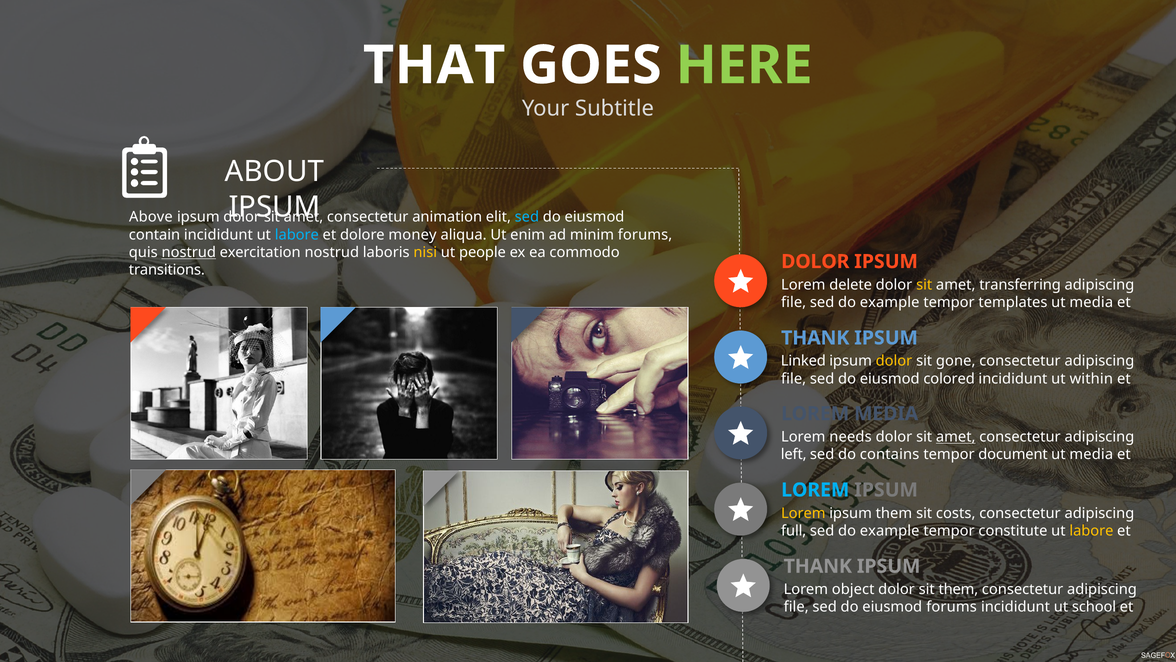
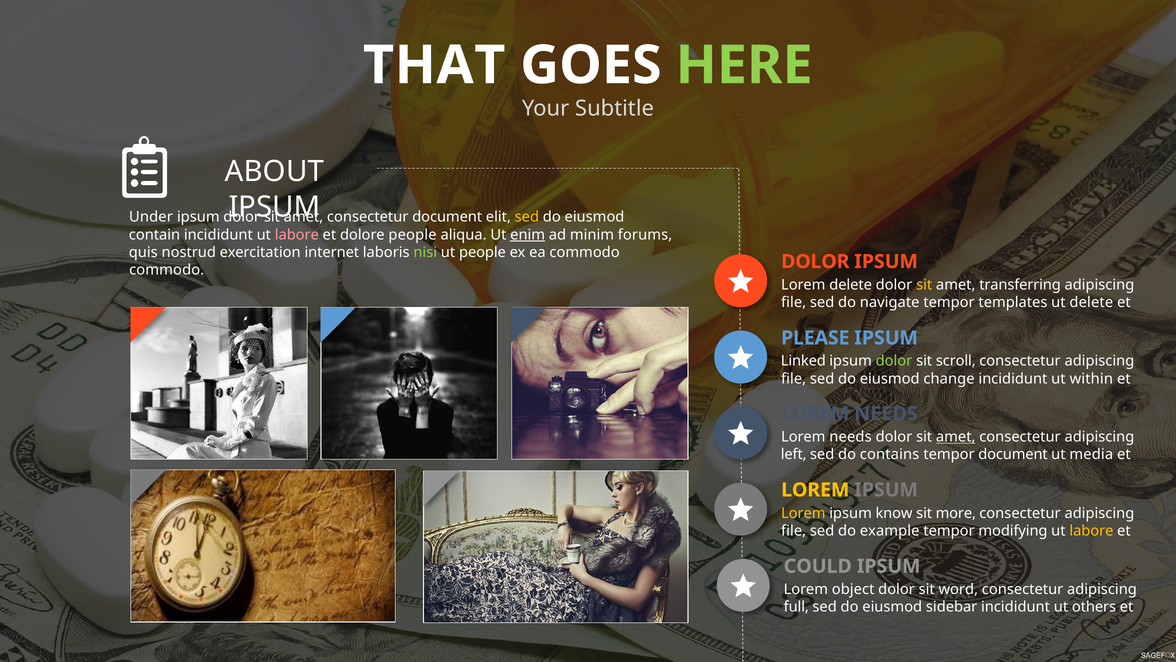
Above: Above -> Under (151, 217)
consectetur animation: animation -> document (447, 217)
sed colour: light blue -> yellow (527, 217)
labore colour: light blue -> pink (297, 235)
dolore money: money -> people (413, 235)
enim underline: none -> present (528, 235)
nostrud underline: present -> none (189, 252)
exercitation nostrud: nostrud -> internet (332, 252)
nisi colour: yellow -> light green (425, 252)
transitions: transitions -> commodo (167, 270)
example: example -> navigate (890, 302)
media: media -> delete (1091, 302)
THANK: THANK -> PLEASE (815, 338)
dolor colour: yellow -> light green (894, 361)
gone: gone -> scroll (956, 361)
colored: colored -> change (949, 378)
MEDIA: MEDIA -> NEEDS (886, 413)
LOREM colour: light blue -> yellow (815, 490)
ipsum them: them -> know (894, 513)
costs: costs -> more (956, 513)
full: full -> file (794, 530)
constitute: constitute -> modifying (1013, 530)
THANK: THANK -> COULD (818, 566)
sit them: them -> word (958, 589)
file: file -> full (796, 607)
eiusmod forums: forums -> sidebar (952, 607)
school: school -> others (1094, 607)
